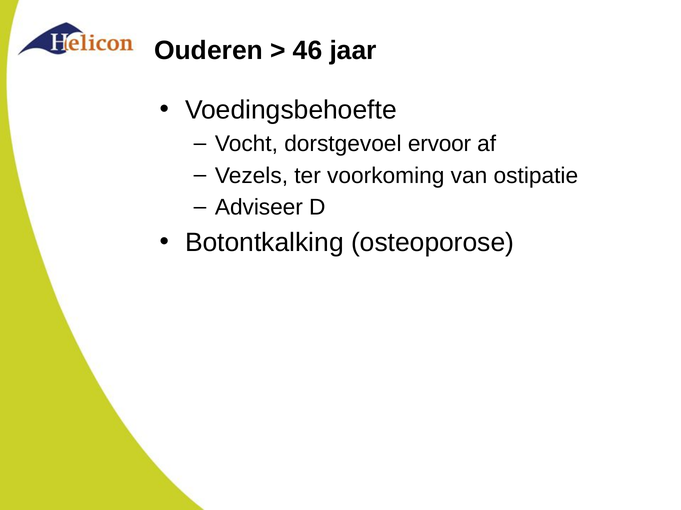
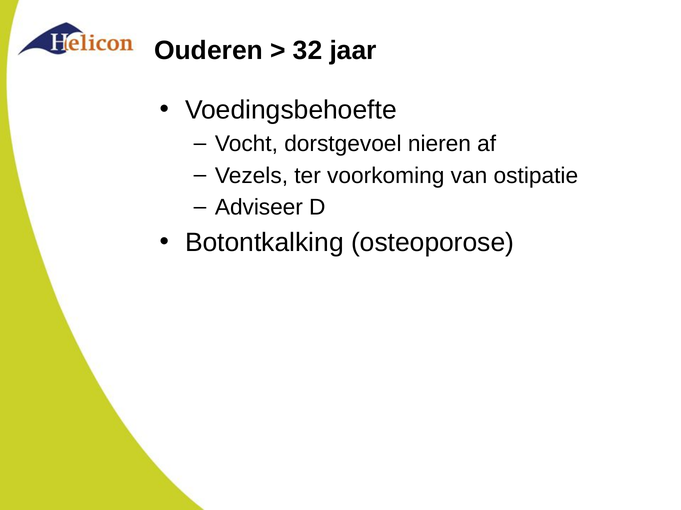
46: 46 -> 32 (308, 51)
ervoor: ervoor -> nieren (439, 144)
